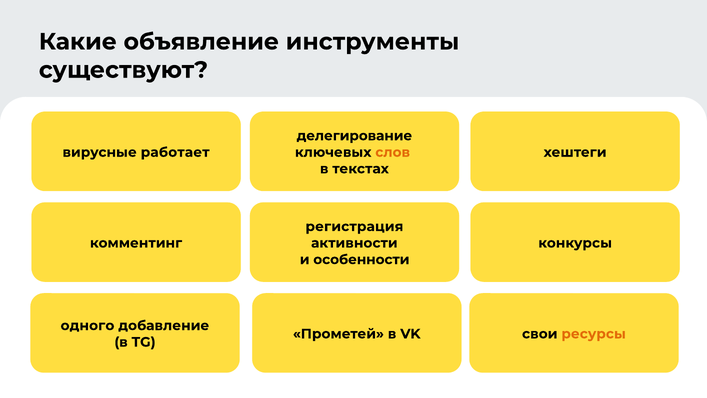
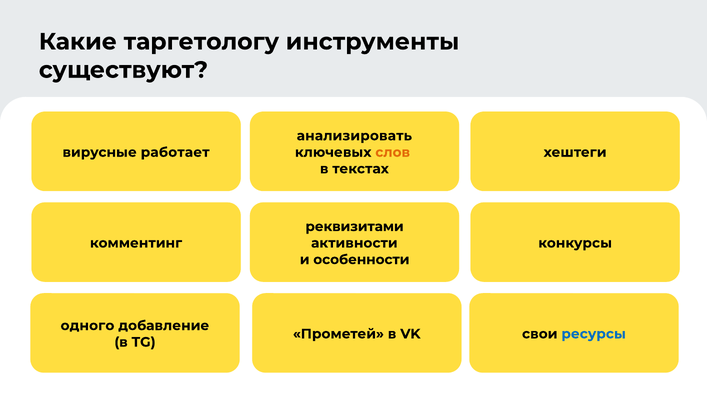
объявление: объявление -> таргетологу (201, 42)
делегирование: делегирование -> анализировать (354, 136)
регистрация: регистрация -> реквизитами (355, 226)
ресурсы colour: orange -> blue (594, 334)
